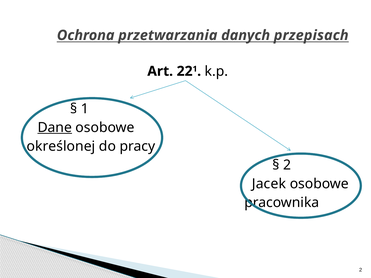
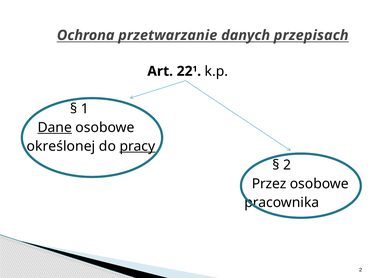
przetwarzania: przetwarzania -> przetwarzanie (168, 35)
pracy underline: none -> present (137, 146)
Jacek: Jacek -> Przez (269, 184)
